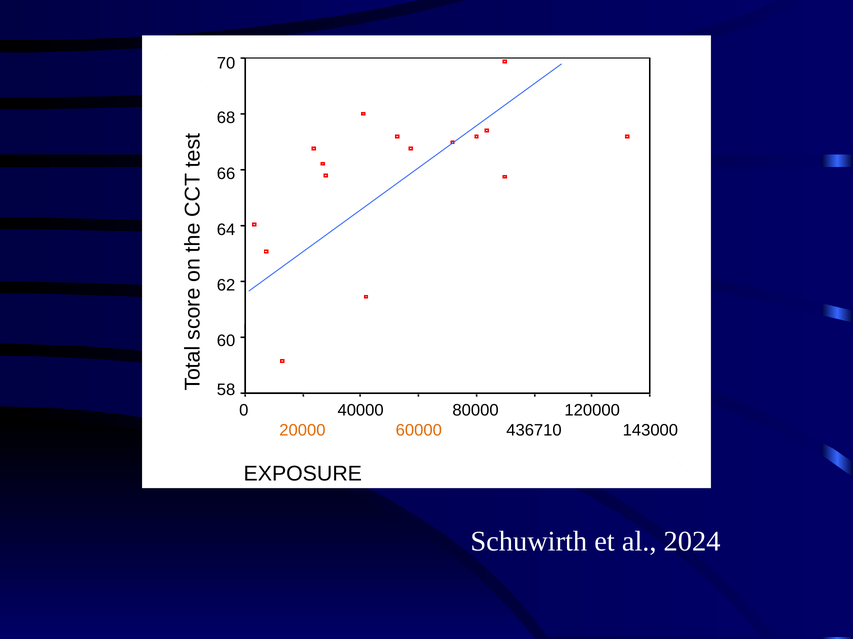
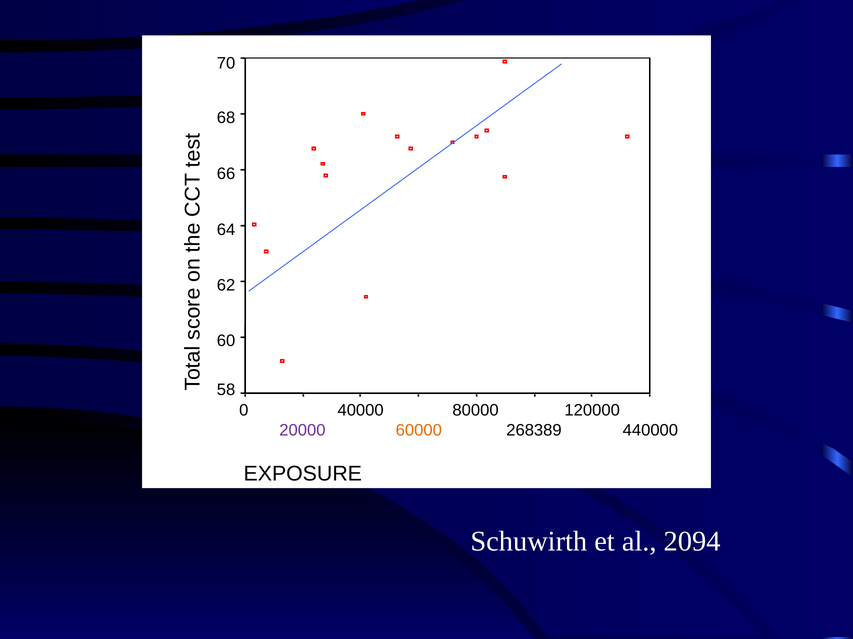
20000 colour: orange -> purple (302, 431)
436710: 436710 -> 268389 (534, 431)
143000: 143000 -> 440000 (650, 431)
2024: 2024 -> 2094 (692, 542)
